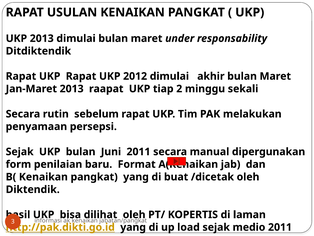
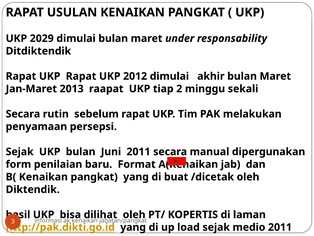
UKP 2013: 2013 -> 2029 (42, 38)
